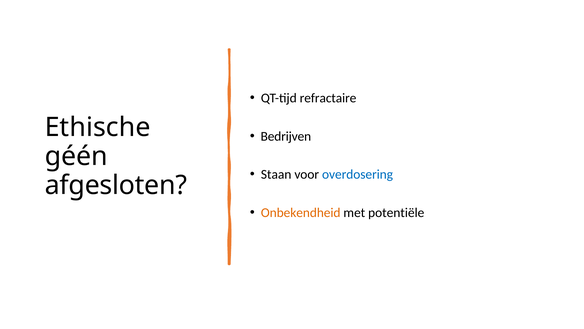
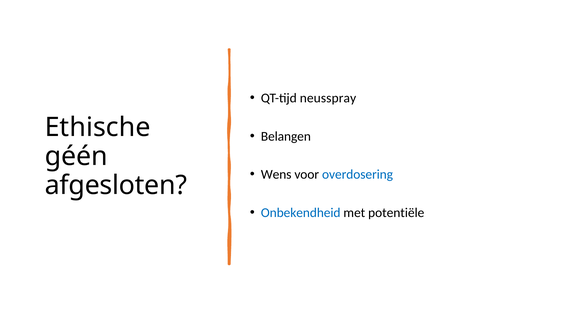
refractaire: refractaire -> neusspray (328, 98)
Bedrijven: Bedrijven -> Belangen (286, 136)
Staan: Staan -> Wens (276, 174)
Onbekendheid colour: orange -> blue (301, 212)
